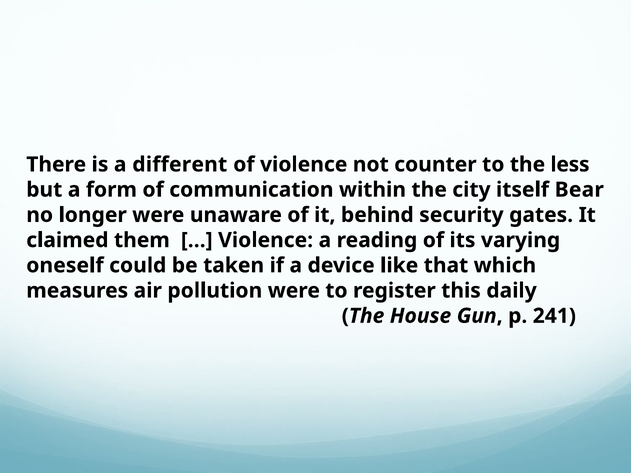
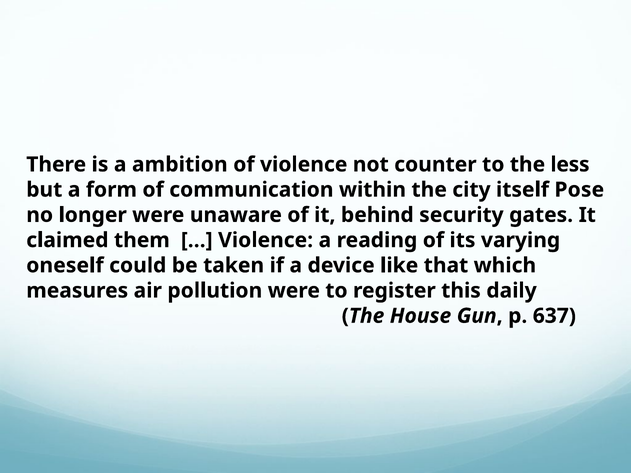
different: different -> ambition (180, 165)
Bear: Bear -> Pose (579, 190)
241: 241 -> 637 (554, 316)
